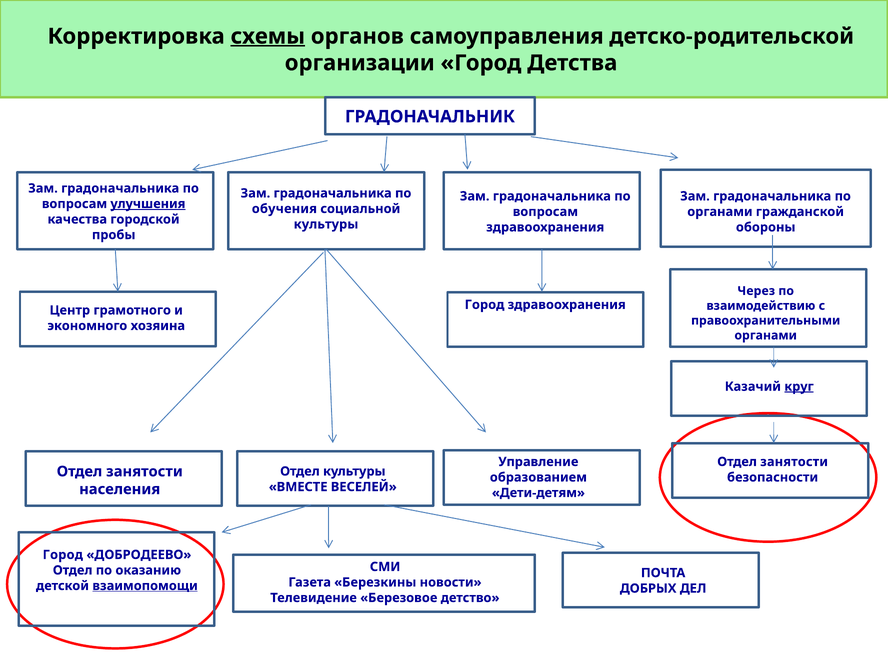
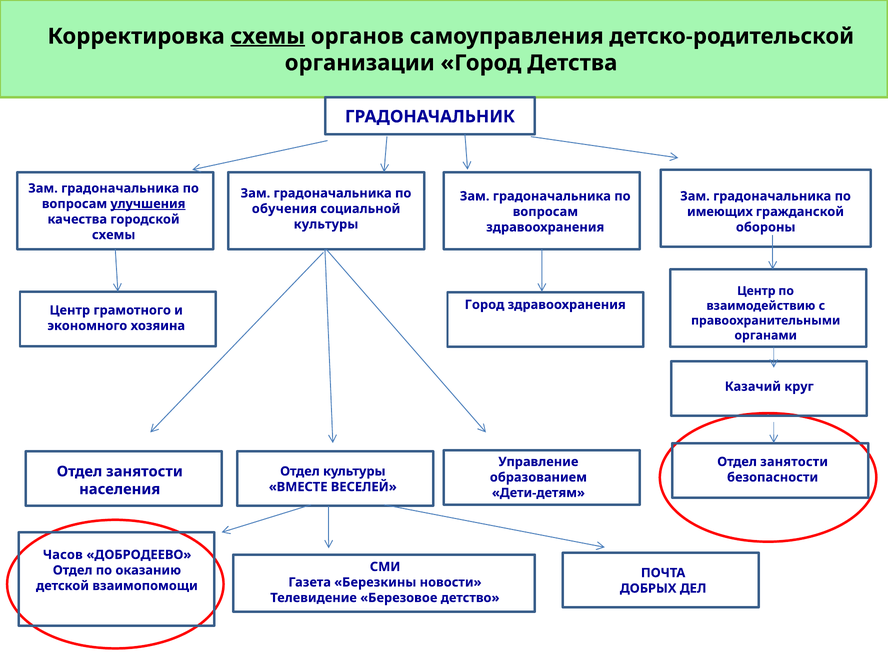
органами: органами -> имеющих (720, 212)
пробы: пробы -> схемы (114, 235)
Через: Через -> Центр (756, 291)
круг underline: present -> none (799, 387)
Город: Город -> Часов (63, 555)
взаимопомощи underline: present -> none (145, 586)
